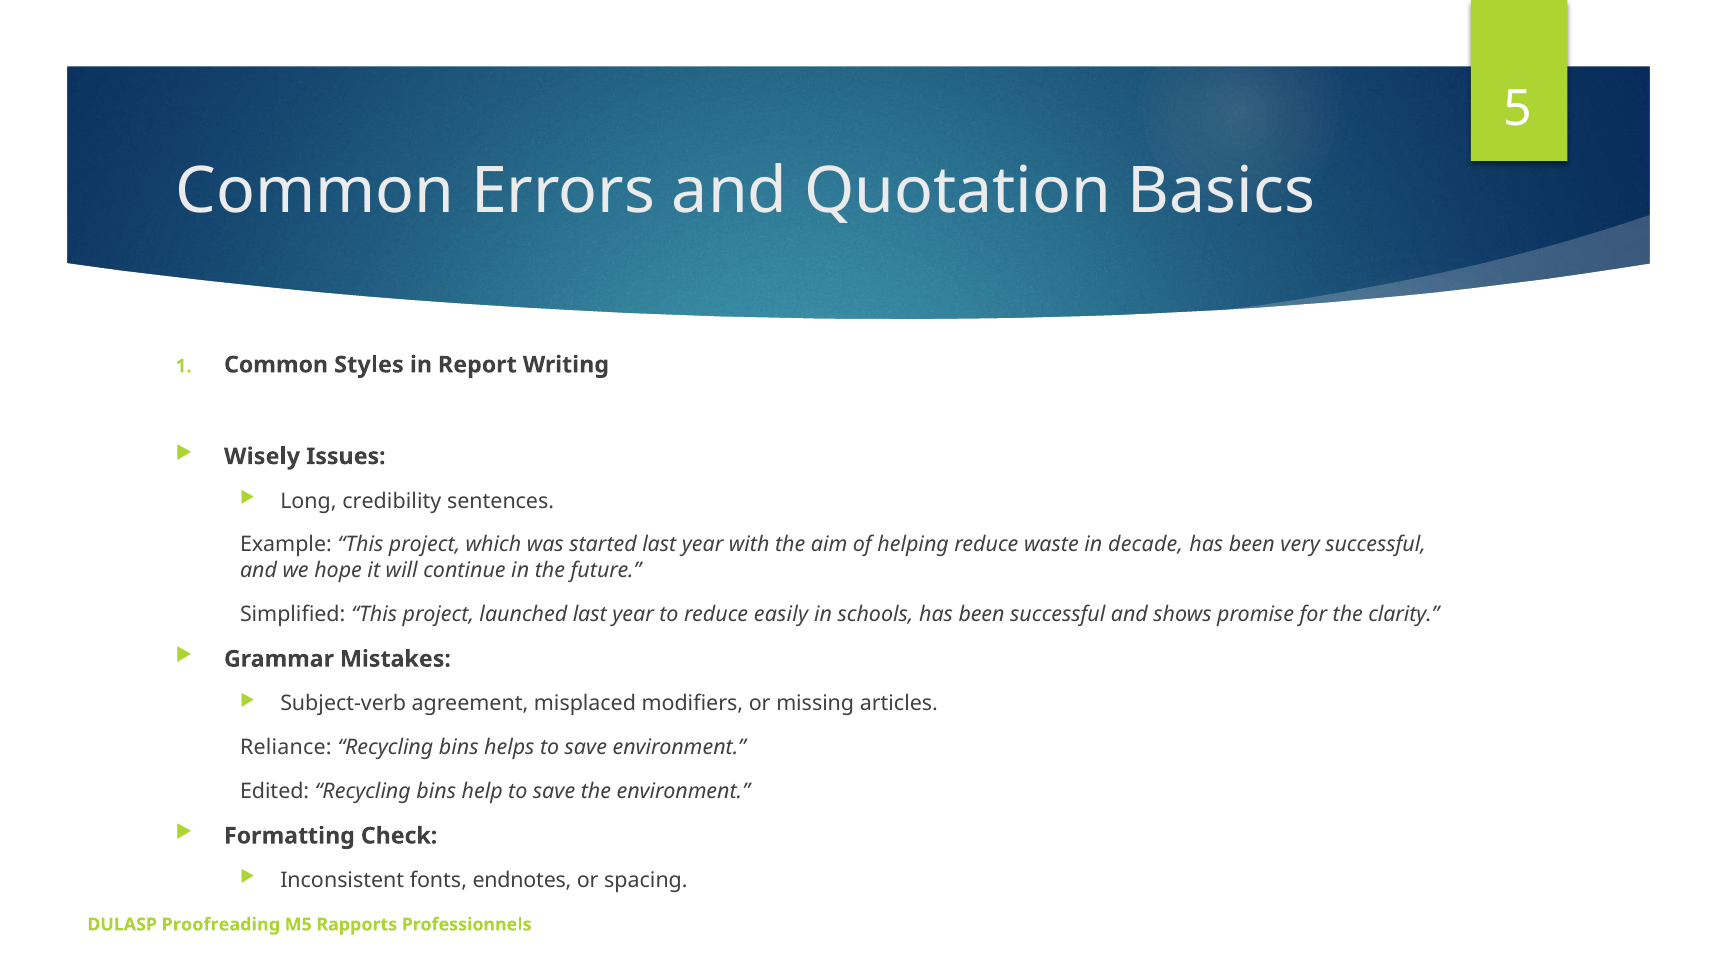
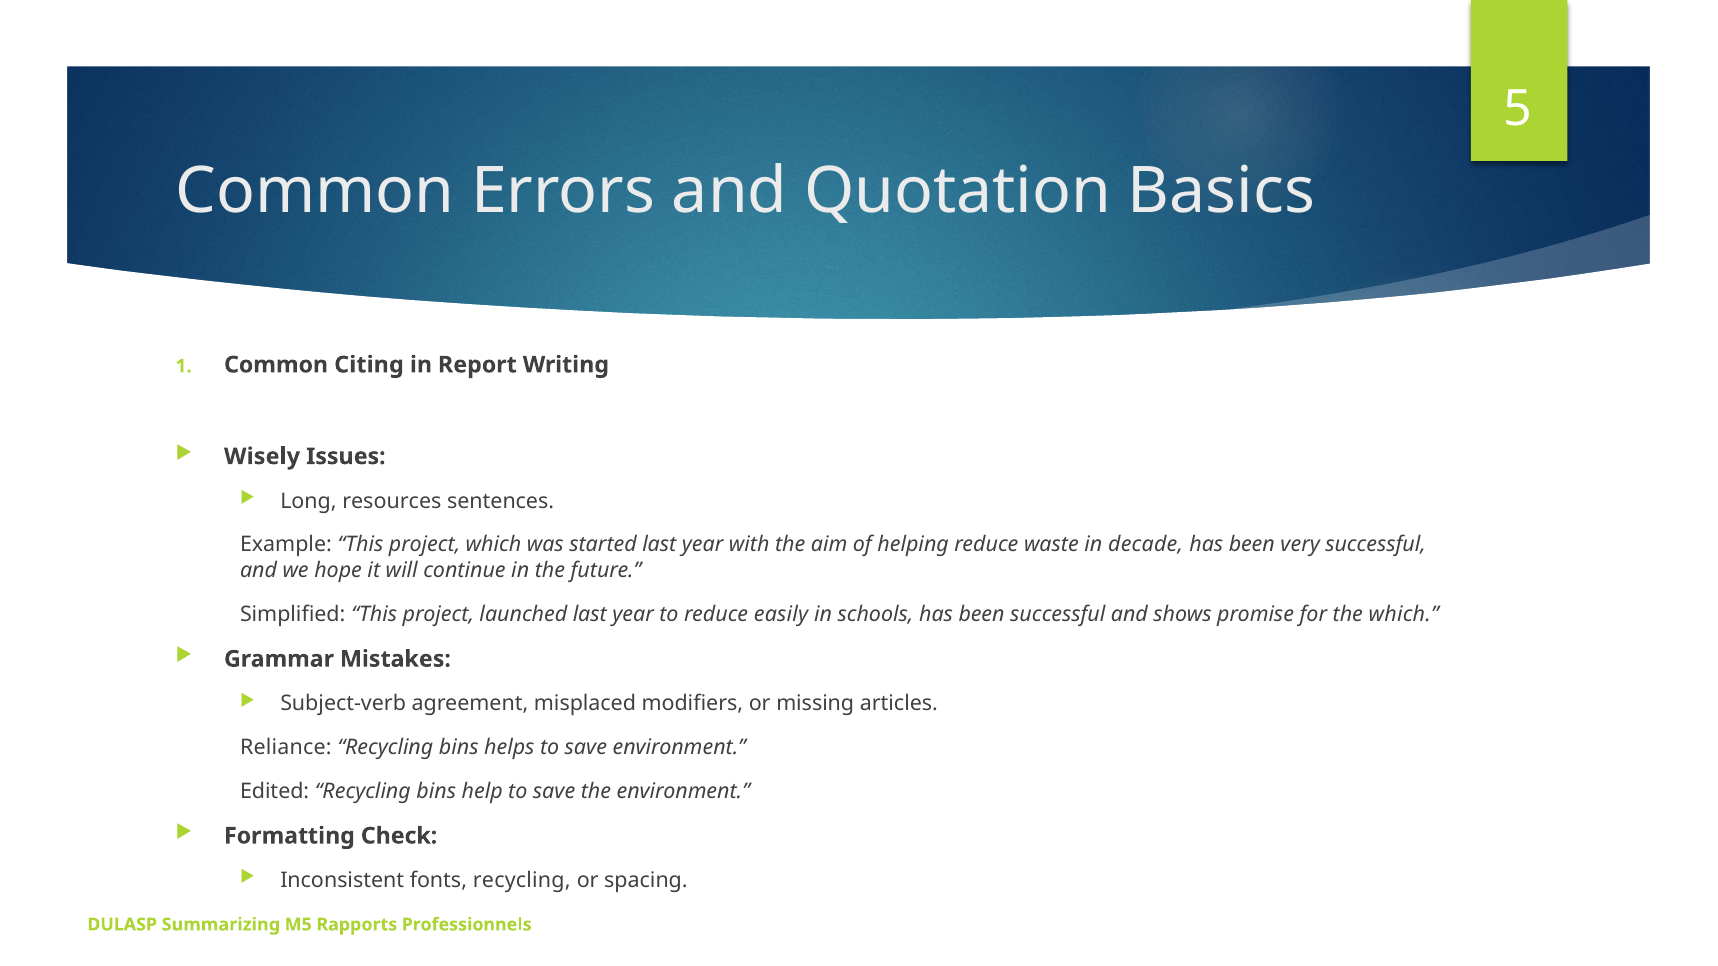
Styles: Styles -> Citing (369, 365)
credibility: credibility -> resources (392, 501)
the clarity: clarity -> which (1404, 614)
fonts endnotes: endnotes -> recycling (522, 881)
Proofreading: Proofreading -> Summarizing (221, 925)
